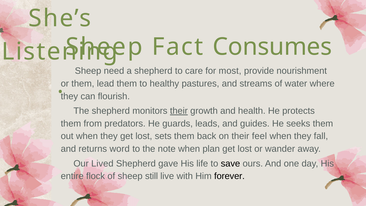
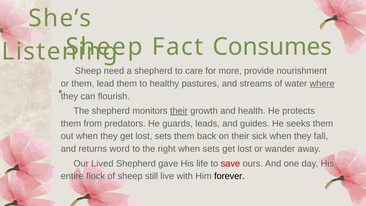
most: most -> more (230, 71)
where underline: none -> present (322, 84)
feel: feel -> sick (259, 136)
note: note -> right (167, 149)
when plan: plan -> sets (211, 149)
save colour: black -> red (230, 163)
